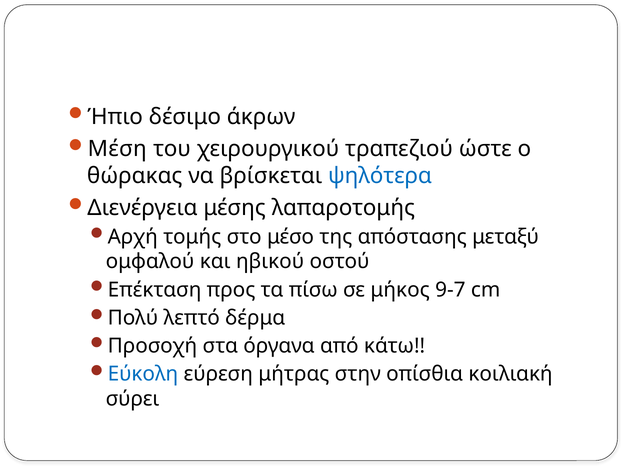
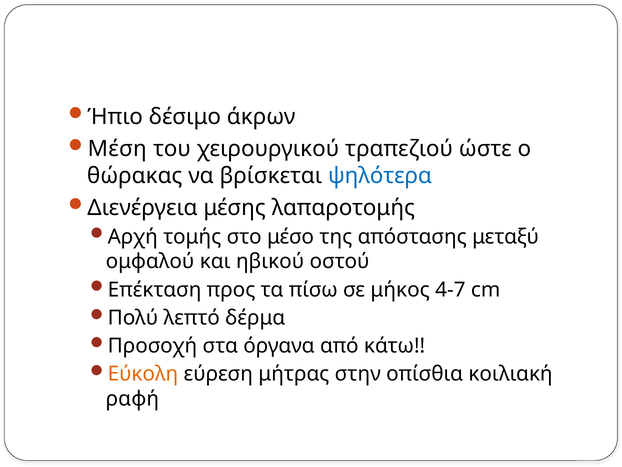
9-7: 9-7 -> 4-7 (450, 289)
Εύκολη colour: blue -> orange (143, 374)
σύρει: σύρει -> ραφή (132, 399)
